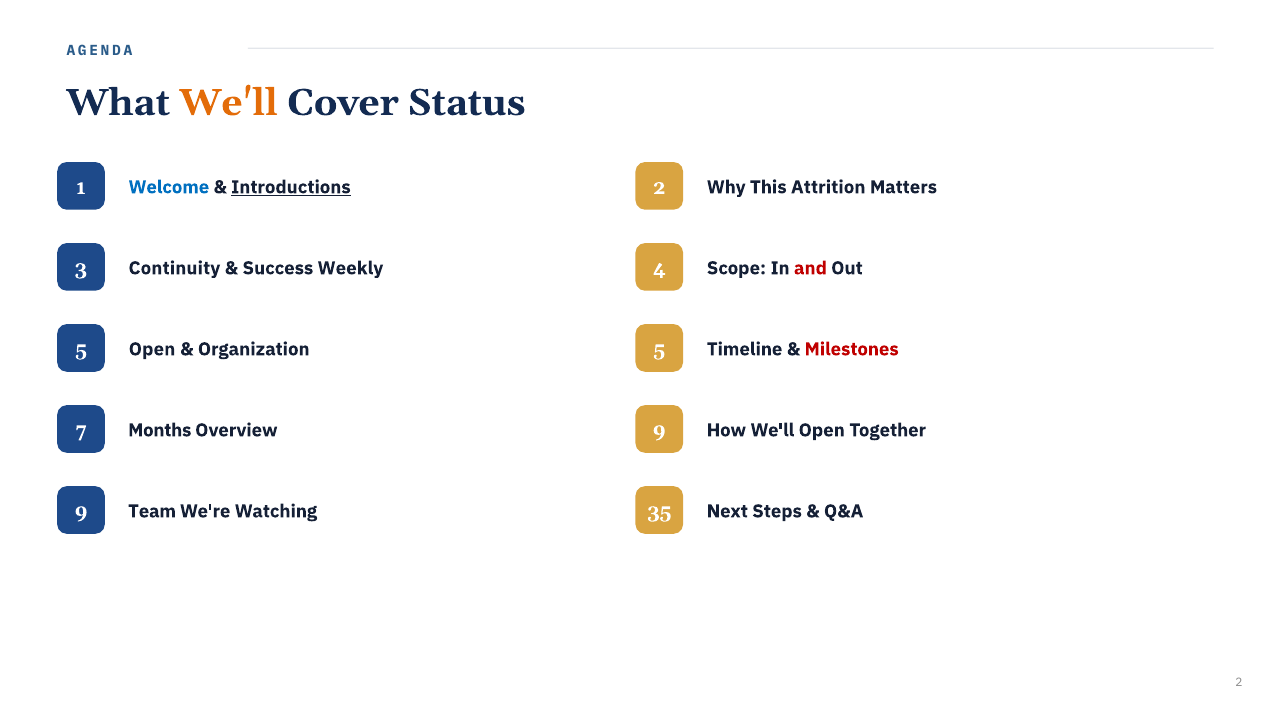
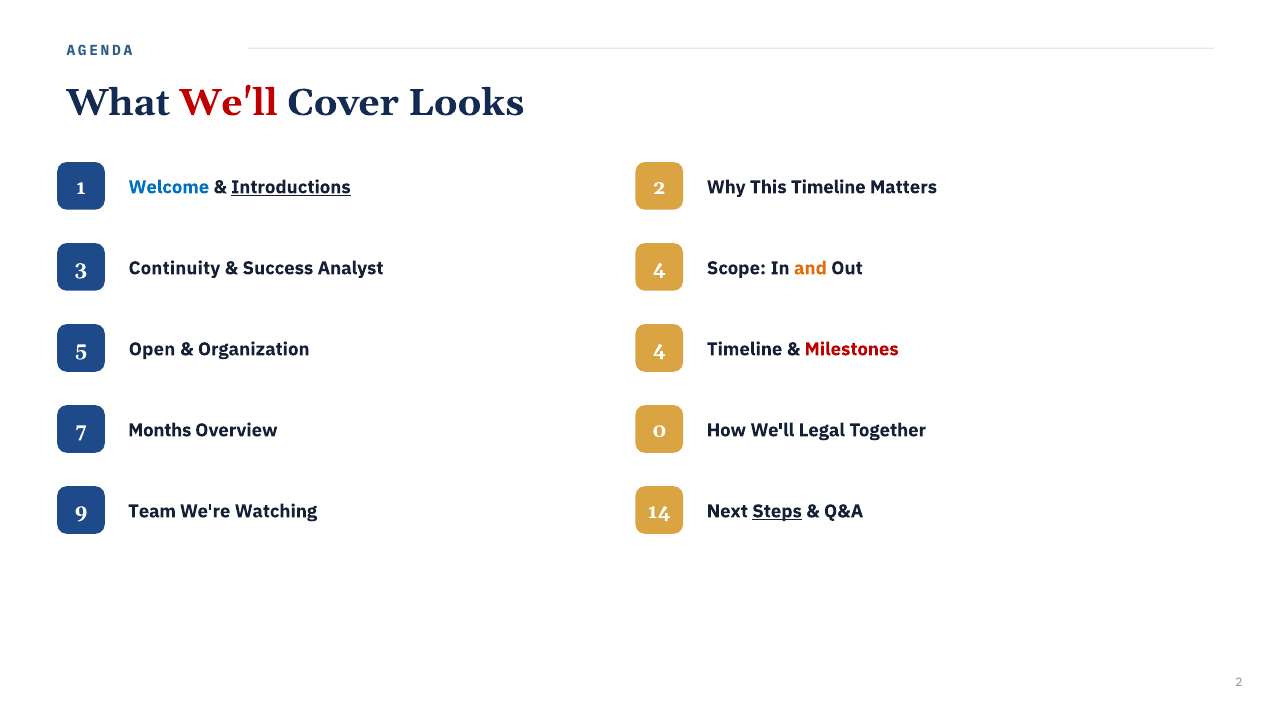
We'll colour: orange -> red (229, 103)
Status: Status -> Looks (466, 103)
This Attrition: Attrition -> Timeline (828, 187)
Weekly: Weekly -> Analyst (350, 268)
and colour: red -> orange (810, 268)
Organization 5: 5 -> 4 (659, 349)
Overview 9: 9 -> 0 (659, 430)
We'll Open: Open -> Legal (822, 430)
35: 35 -> 14 (659, 511)
Steps underline: none -> present (777, 511)
